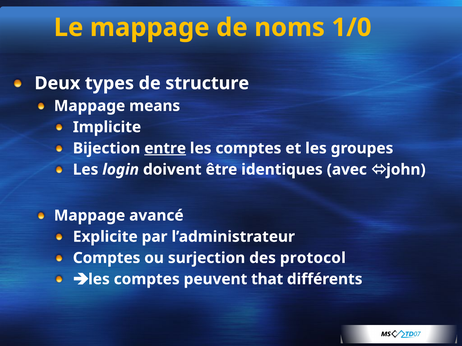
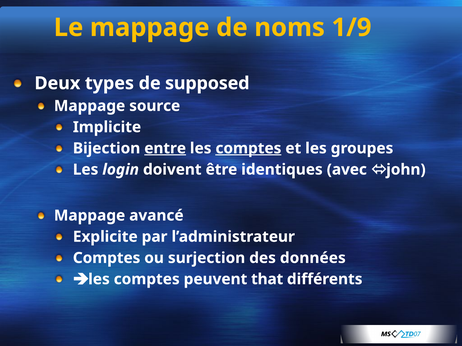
1/0: 1/0 -> 1/9 (351, 28)
structure: structure -> supposed (207, 83)
means: means -> source (155, 106)
comptes underline: none -> present (248, 149)
protocol: protocol -> données (313, 258)
